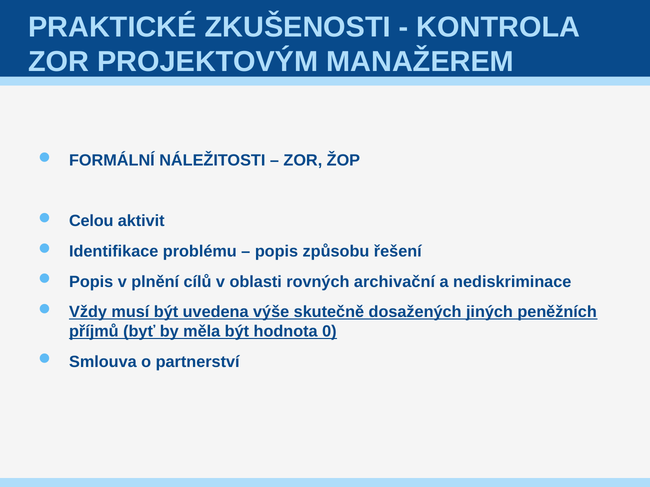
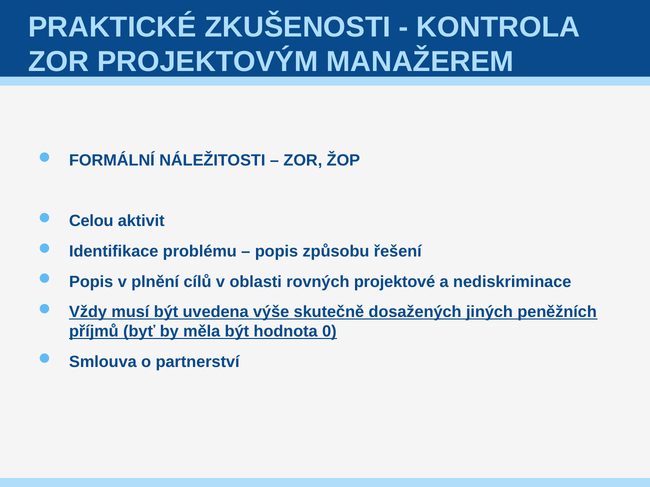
archivační: archivační -> projektové (395, 282)
